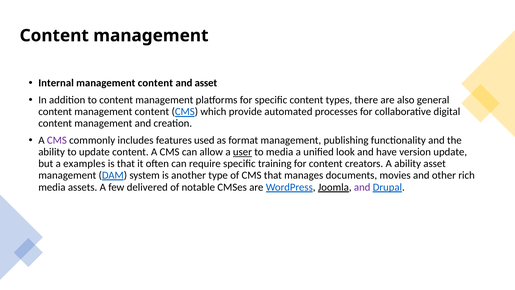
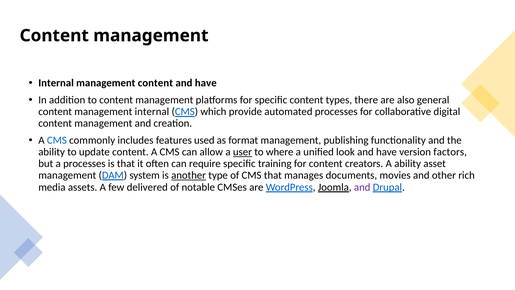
asset: asset -> have (206, 83)
content management content: content -> internal (152, 112)
CMS colour: purple -> blue (57, 140)
to media: media -> where (280, 152)
version update: update -> factors (450, 152)
a examples: examples -> processes (84, 163)
another underline: none -> present (189, 175)
